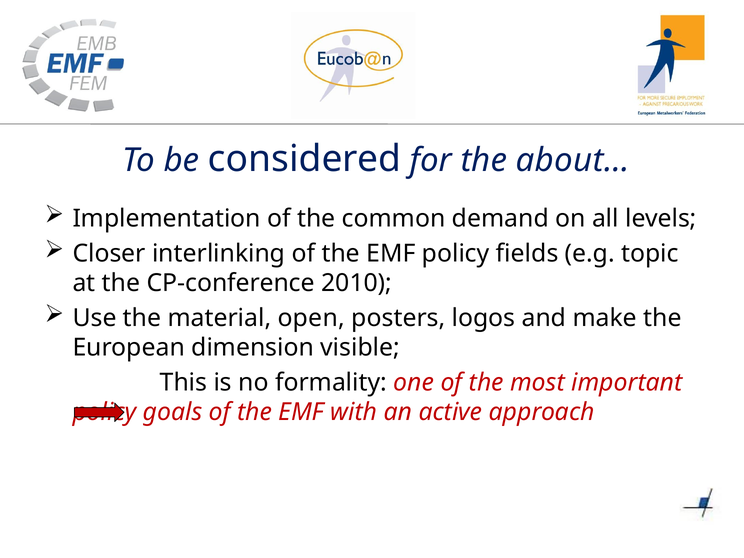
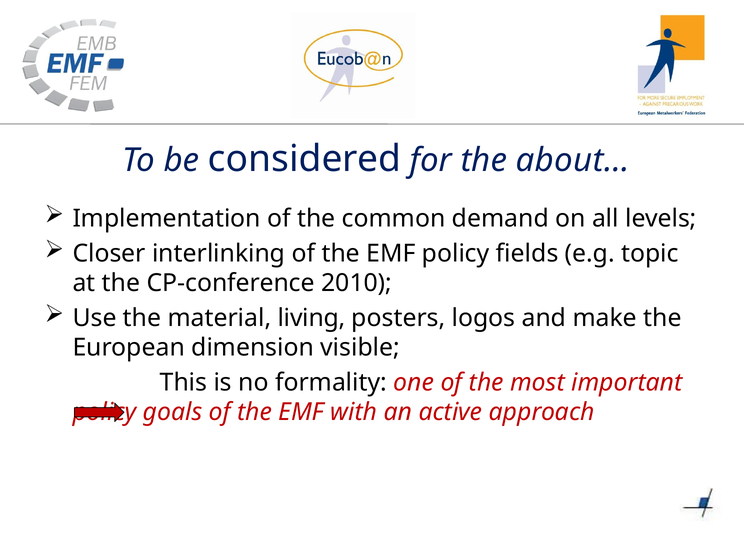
open: open -> living (312, 318)
